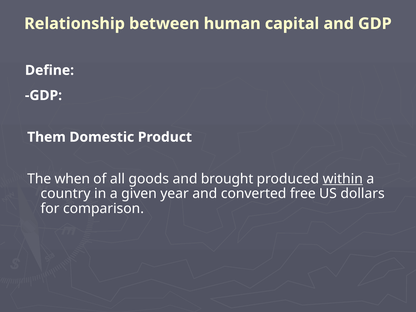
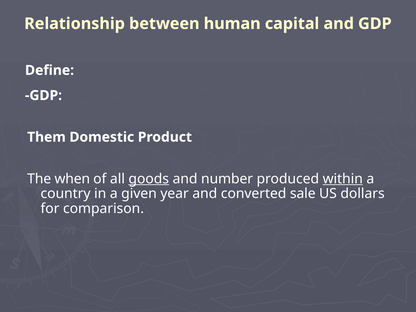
goods underline: none -> present (149, 179)
brought: brought -> number (227, 179)
free: free -> sale (303, 194)
